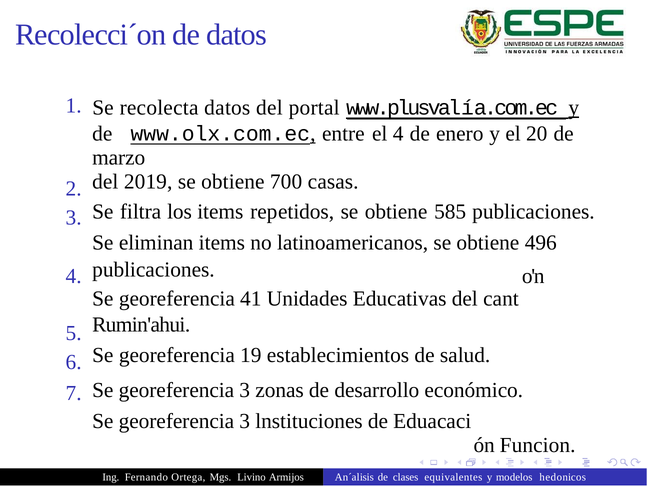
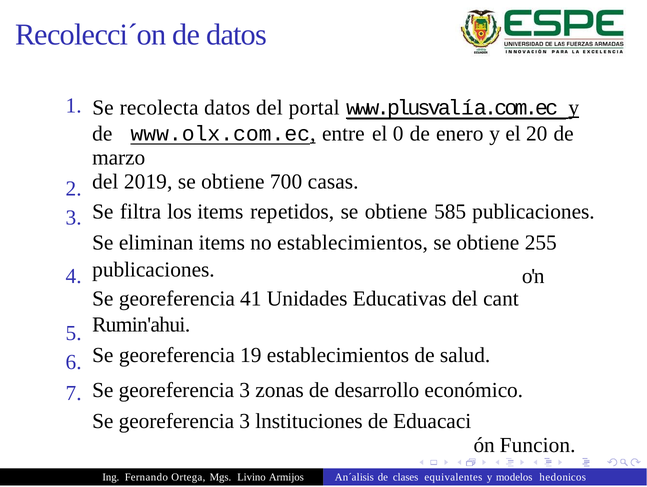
el 4: 4 -> 0 (398, 133)
no latinoamericanos: latinoamericanos -> establecimientos (352, 242)
496: 496 -> 255 (541, 242)
